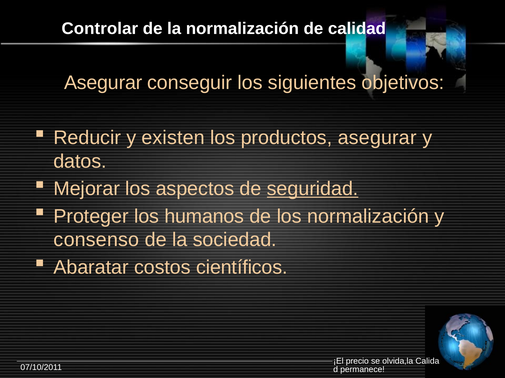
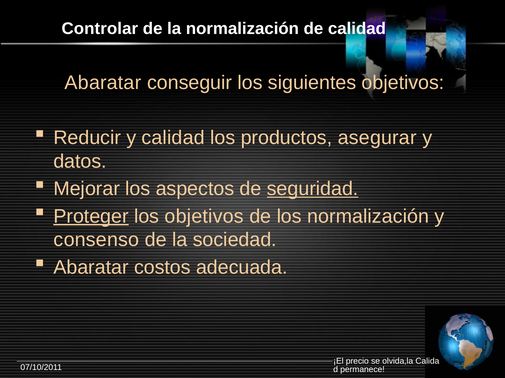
Asegurar: Asegurar -> Abaratar (103, 83)
y existen: existen -> calidad (173, 138)
Proteger underline: none -> present (91, 217)
los humanos: humanos -> objetivos (204, 217)
científicos: científicos -> adecuada (242, 268)
